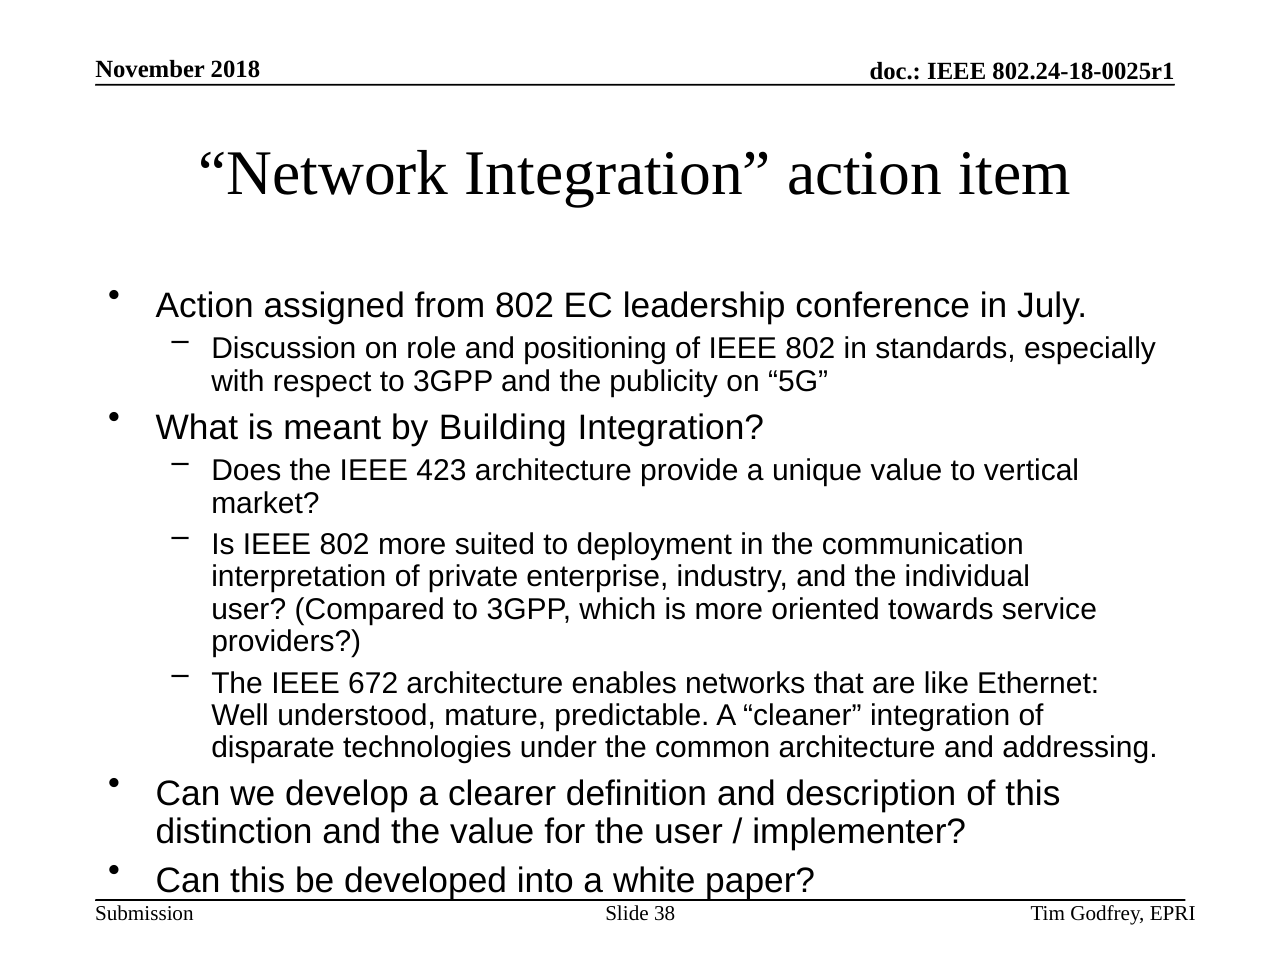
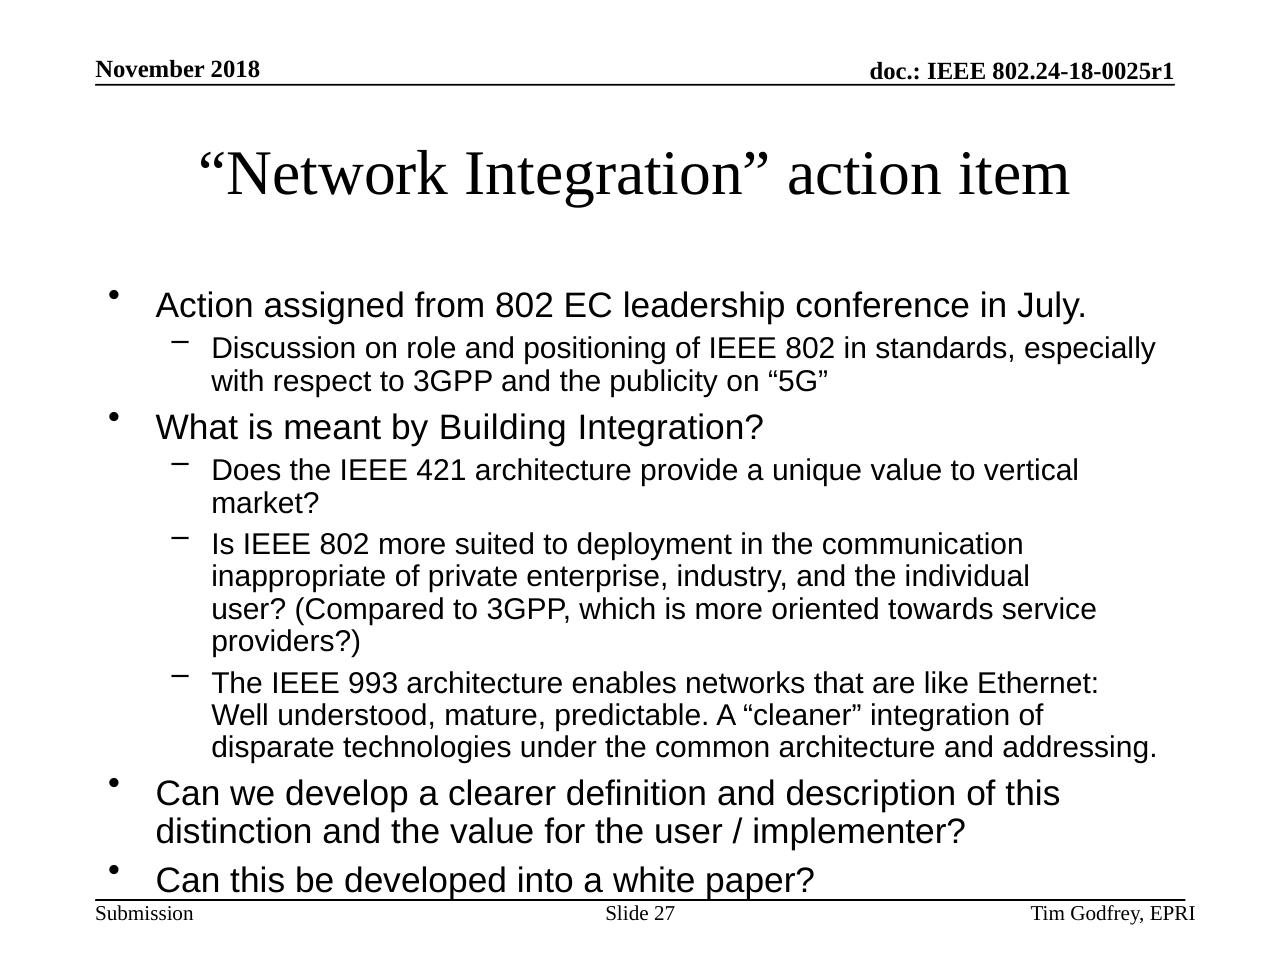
423: 423 -> 421 (441, 471)
interpretation: interpretation -> inappropriate (299, 577)
672: 672 -> 993 (373, 683)
38: 38 -> 27 (665, 914)
